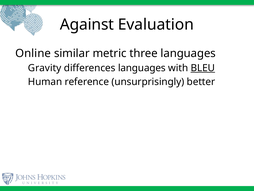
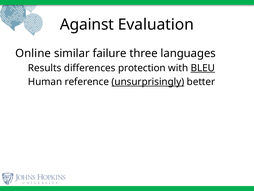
metric: metric -> failure (110, 53)
Gravity: Gravity -> Results (45, 68)
differences languages: languages -> protection (142, 68)
unsurprisingly underline: none -> present (148, 82)
